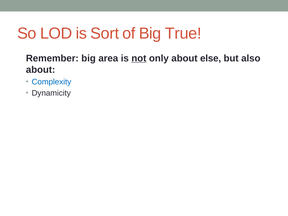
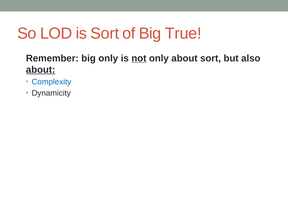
big area: area -> only (108, 58)
about else: else -> sort (211, 58)
about underline: none -> present (41, 70)
